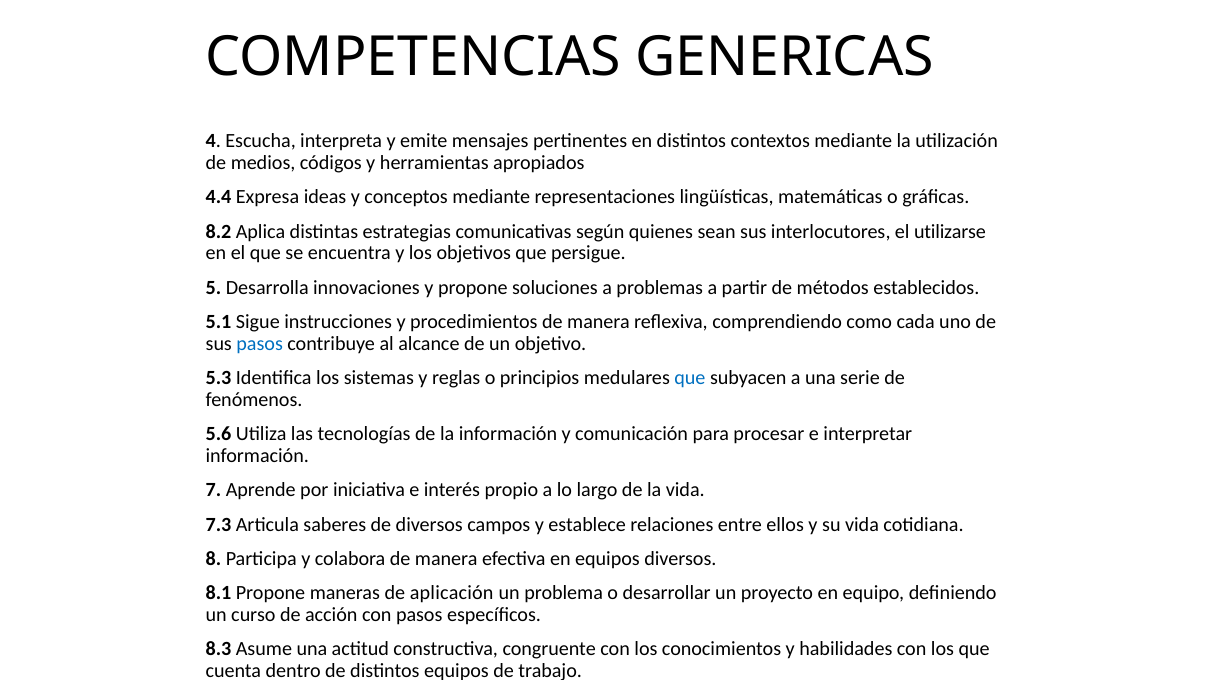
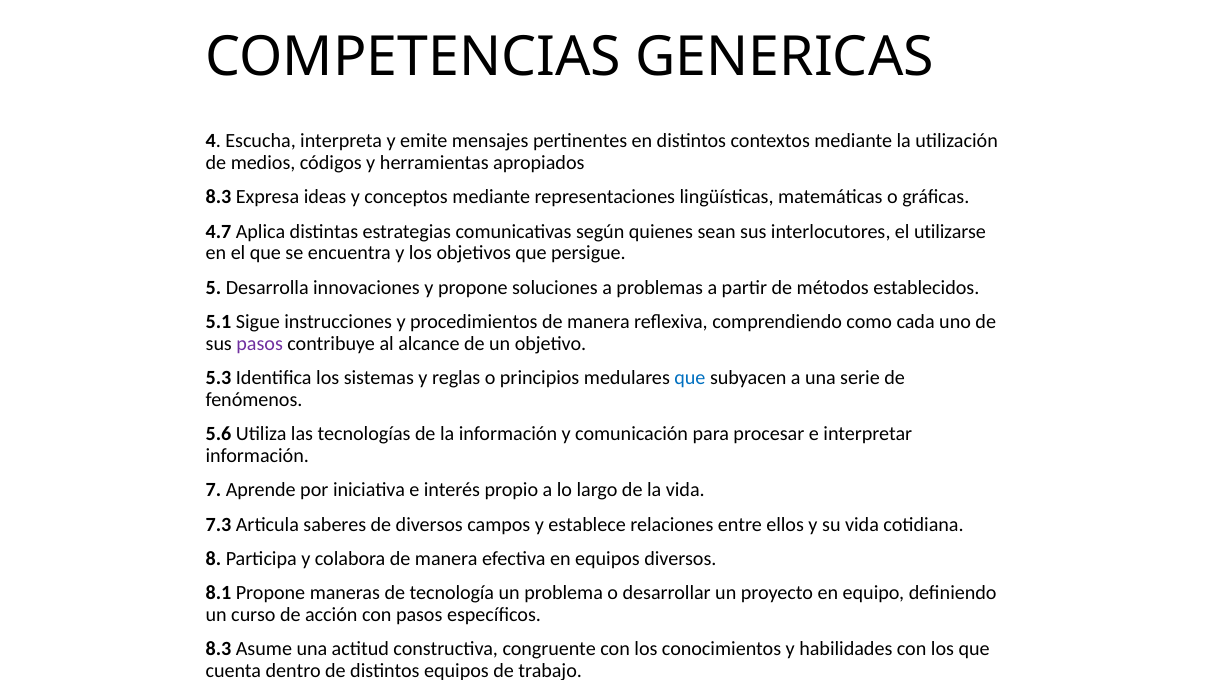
4.4: 4.4 -> 8.3 (219, 197)
8.2: 8.2 -> 4.7 (219, 232)
pasos colour: blue -> purple (260, 344)
aplicación: aplicación -> tecnología (452, 594)
